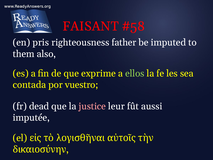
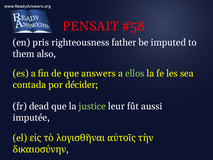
FAISANT: FAISANT -> PENSAIT (91, 26)
exprime: exprime -> answers (98, 73)
vuestro: vuestro -> décider (82, 85)
justice colour: pink -> light green (92, 106)
